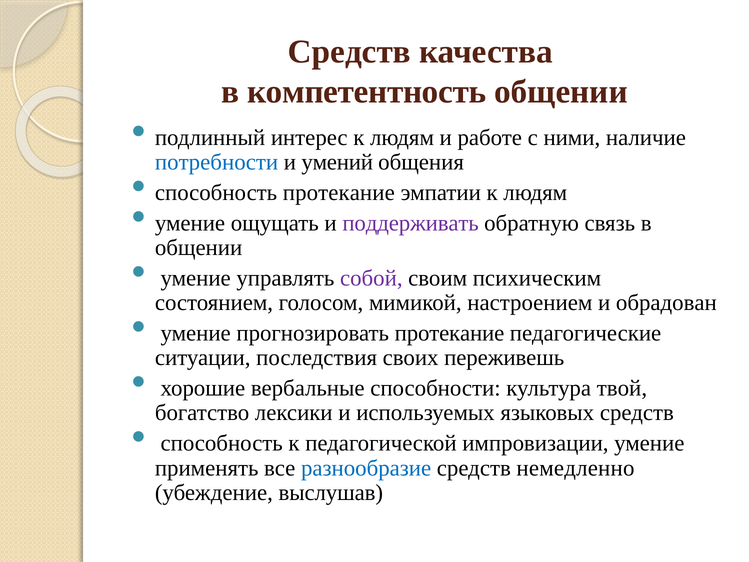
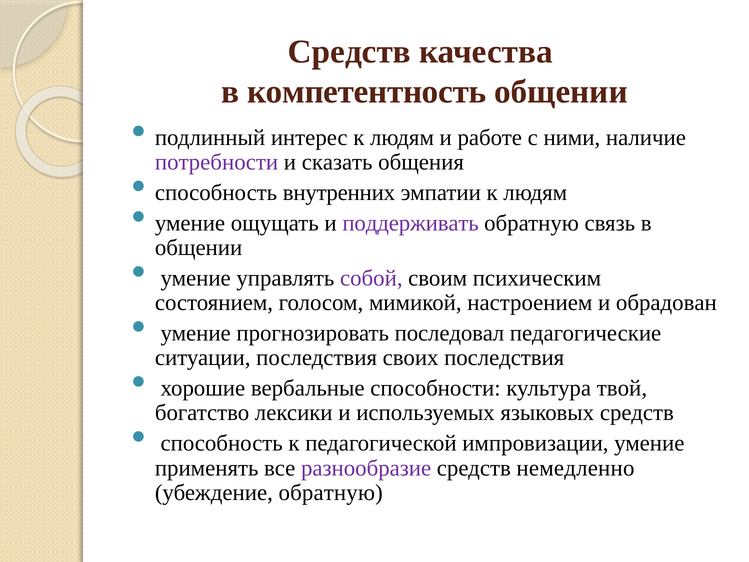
потребности colour: blue -> purple (217, 162)
умений: умений -> сказать (337, 162)
способность протекание: протекание -> внутренних (339, 193)
прогнозировать протекание: протекание -> последовал (449, 333)
своих переживешь: переживешь -> последствия (504, 358)
разнообразие colour: blue -> purple (366, 468)
убеждение выслушав: выслушав -> обратную (331, 492)
